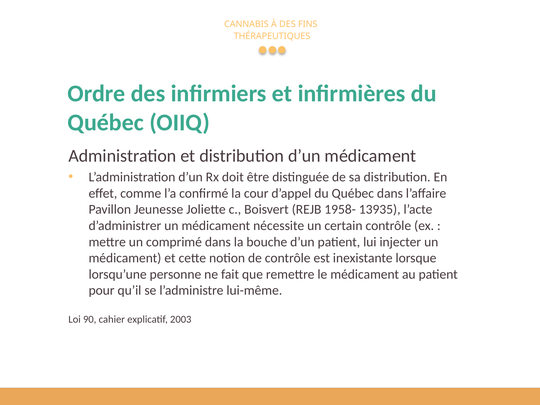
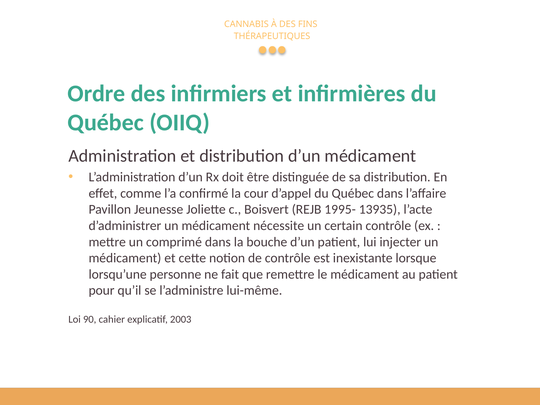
1958-: 1958- -> 1995- (340, 209)
